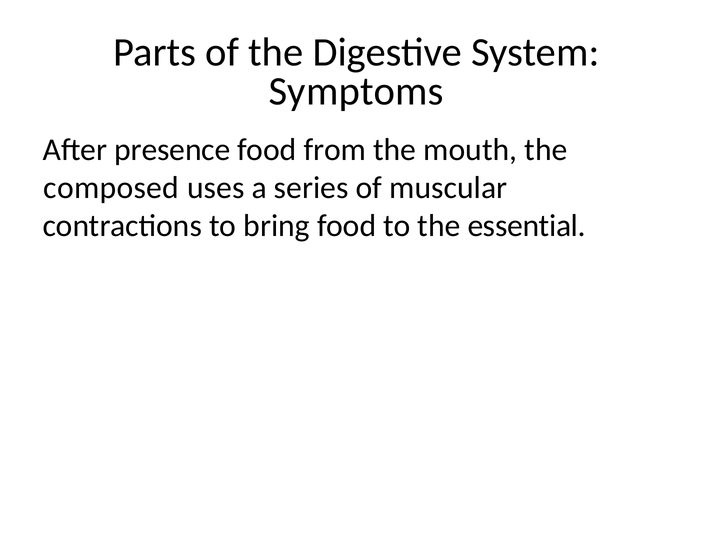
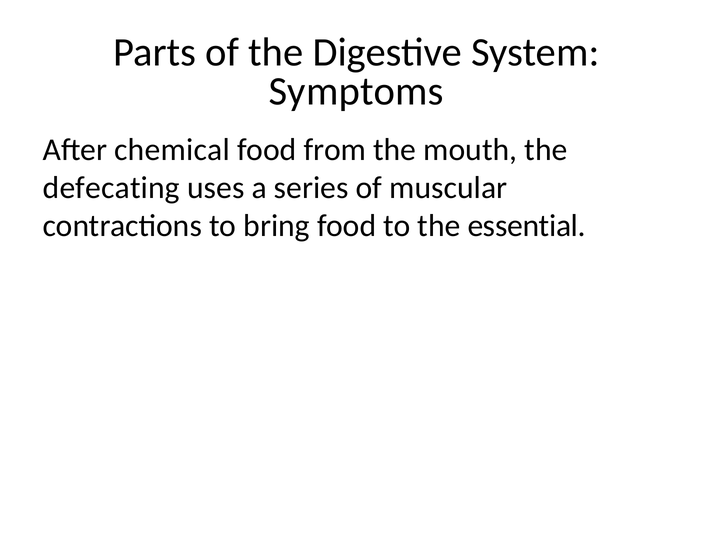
presence: presence -> chemical (172, 150)
composed: composed -> defecating (111, 188)
